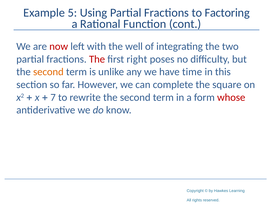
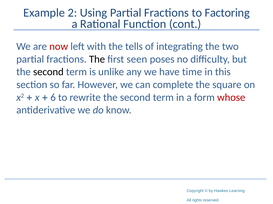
5: 5 -> 2 (72, 13)
well: well -> tells (134, 47)
The colour: red -> black (97, 59)
right: right -> seen (137, 59)
second colour: orange -> black (48, 72)
7: 7 -> 6 (53, 98)
